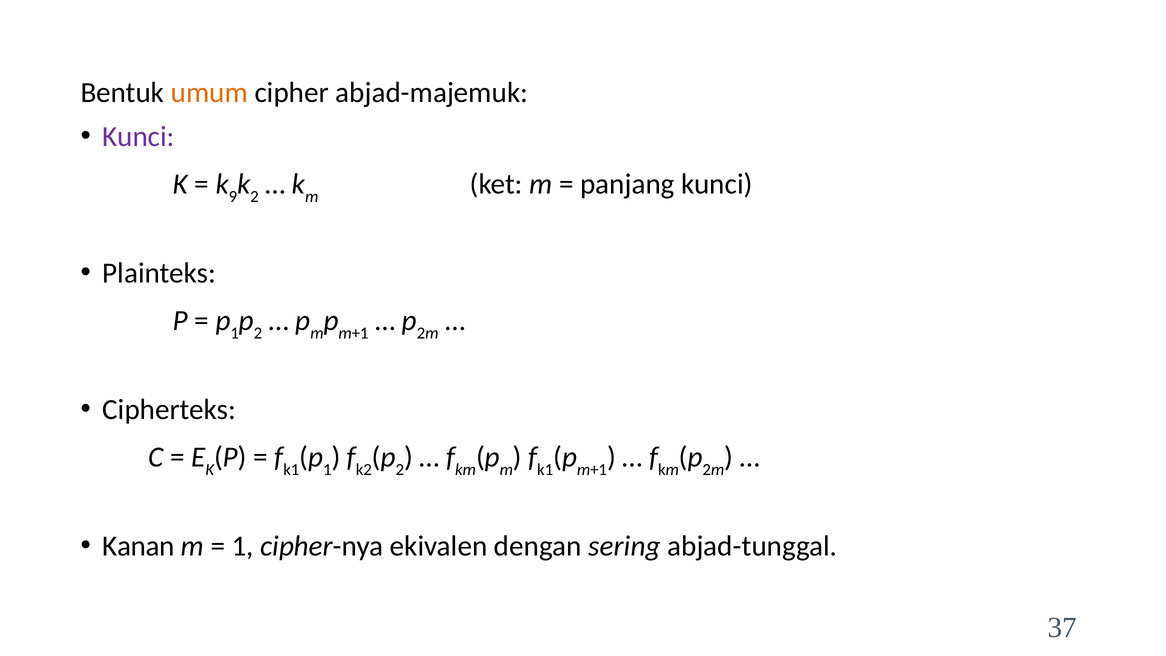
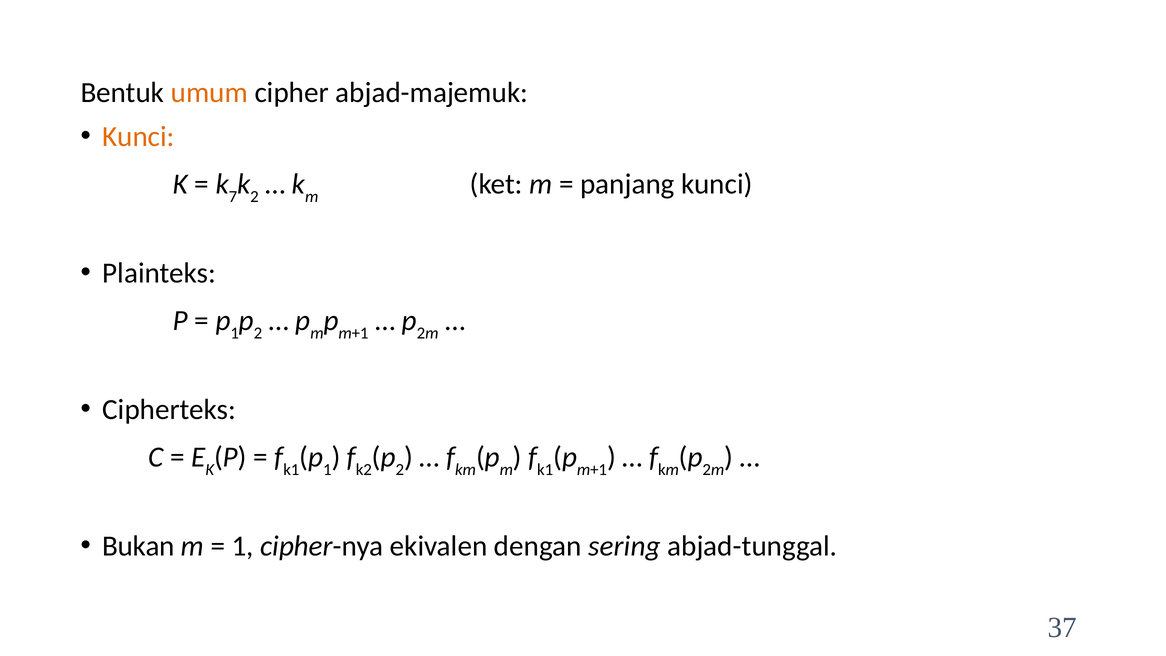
Kunci colour: purple -> orange (138, 136)
9: 9 -> 7 (233, 197)
Kanan: Kanan -> Bukan (139, 546)
